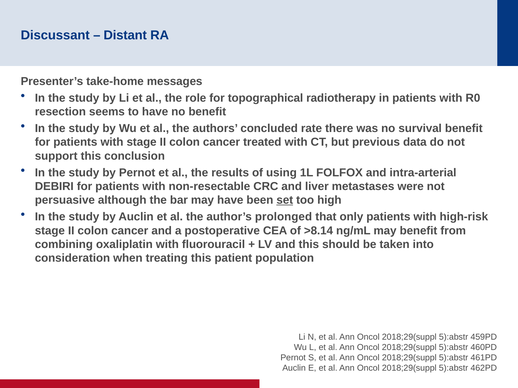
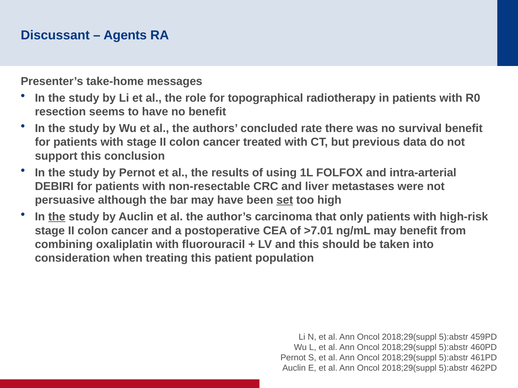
Distant: Distant -> Agents (125, 35)
the underline: none -> present (57, 217)
prolonged: prolonged -> carcinoma (284, 217)
>8.14: >8.14 -> >7.01 (318, 231)
